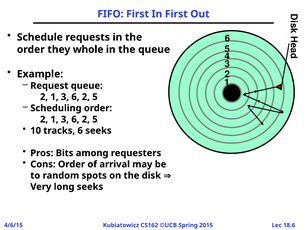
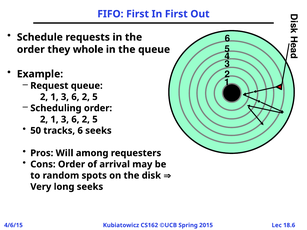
10: 10 -> 50 (36, 131)
Bits: Bits -> Will (65, 153)
